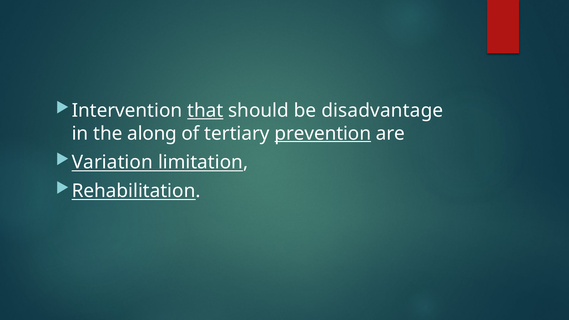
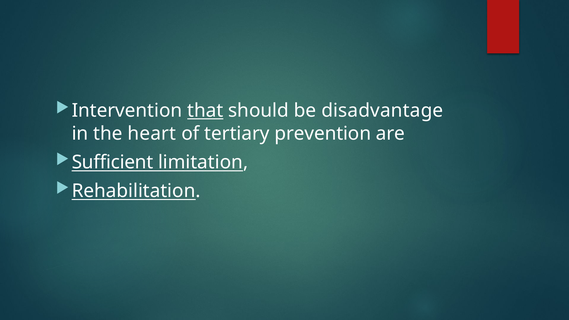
along: along -> heart (152, 133)
prevention underline: present -> none (323, 133)
Variation: Variation -> Sufficient (113, 162)
